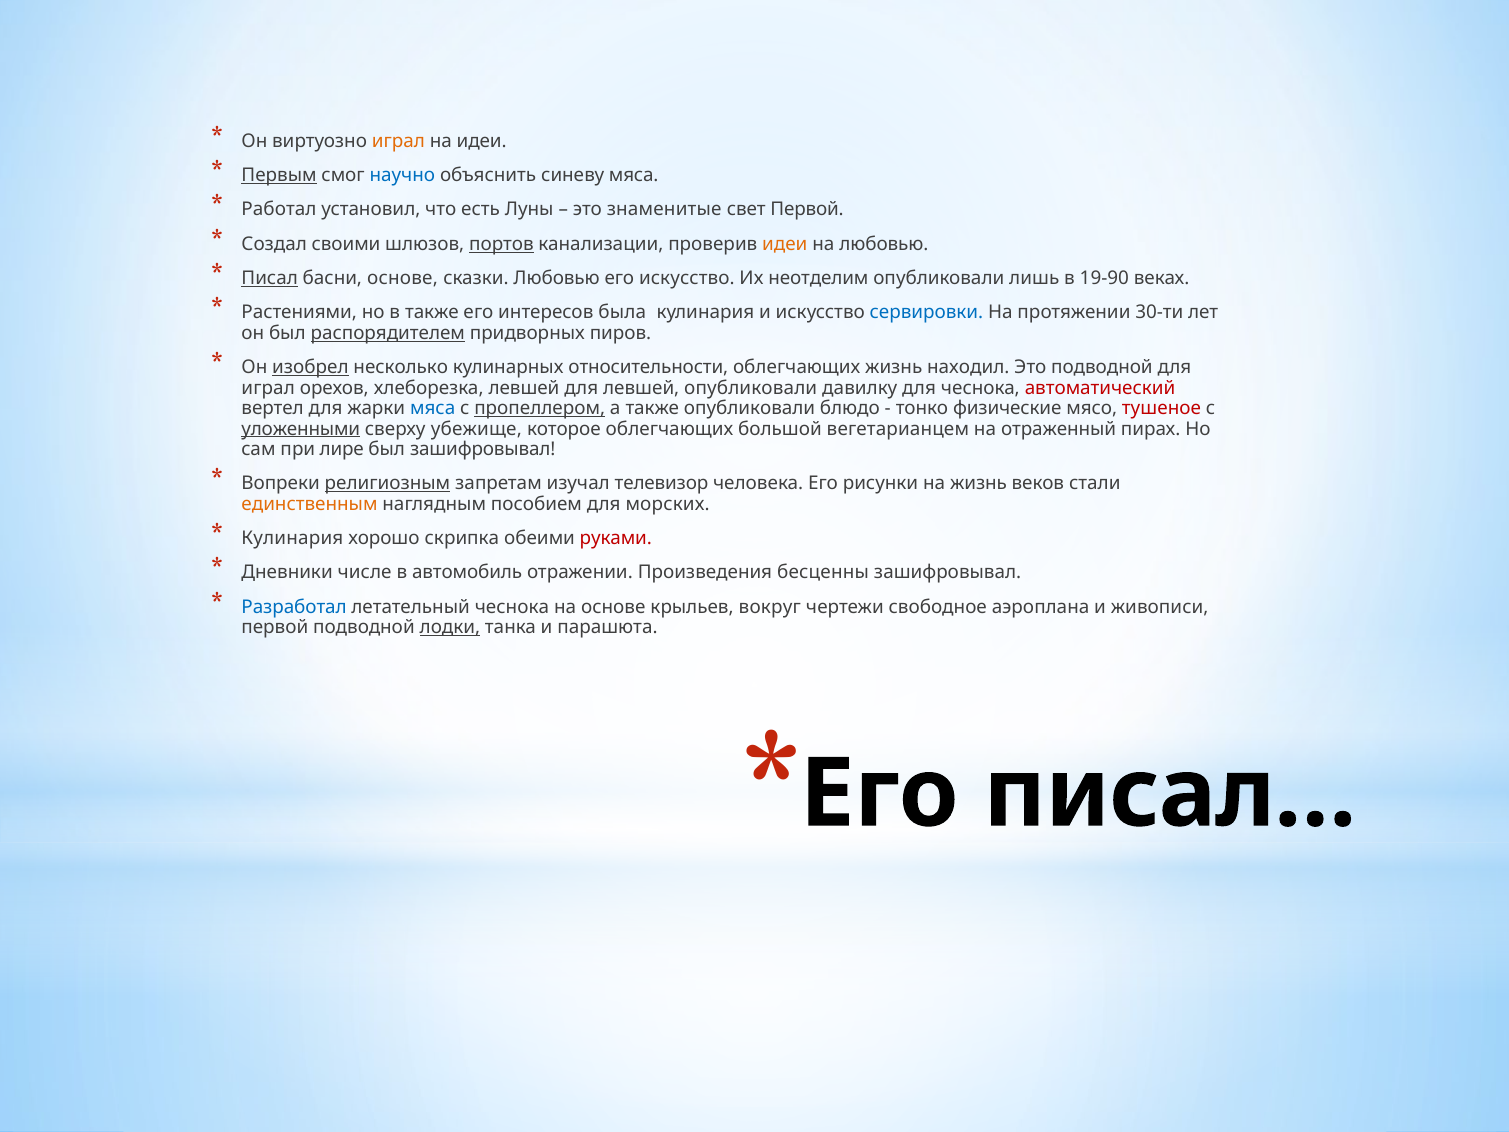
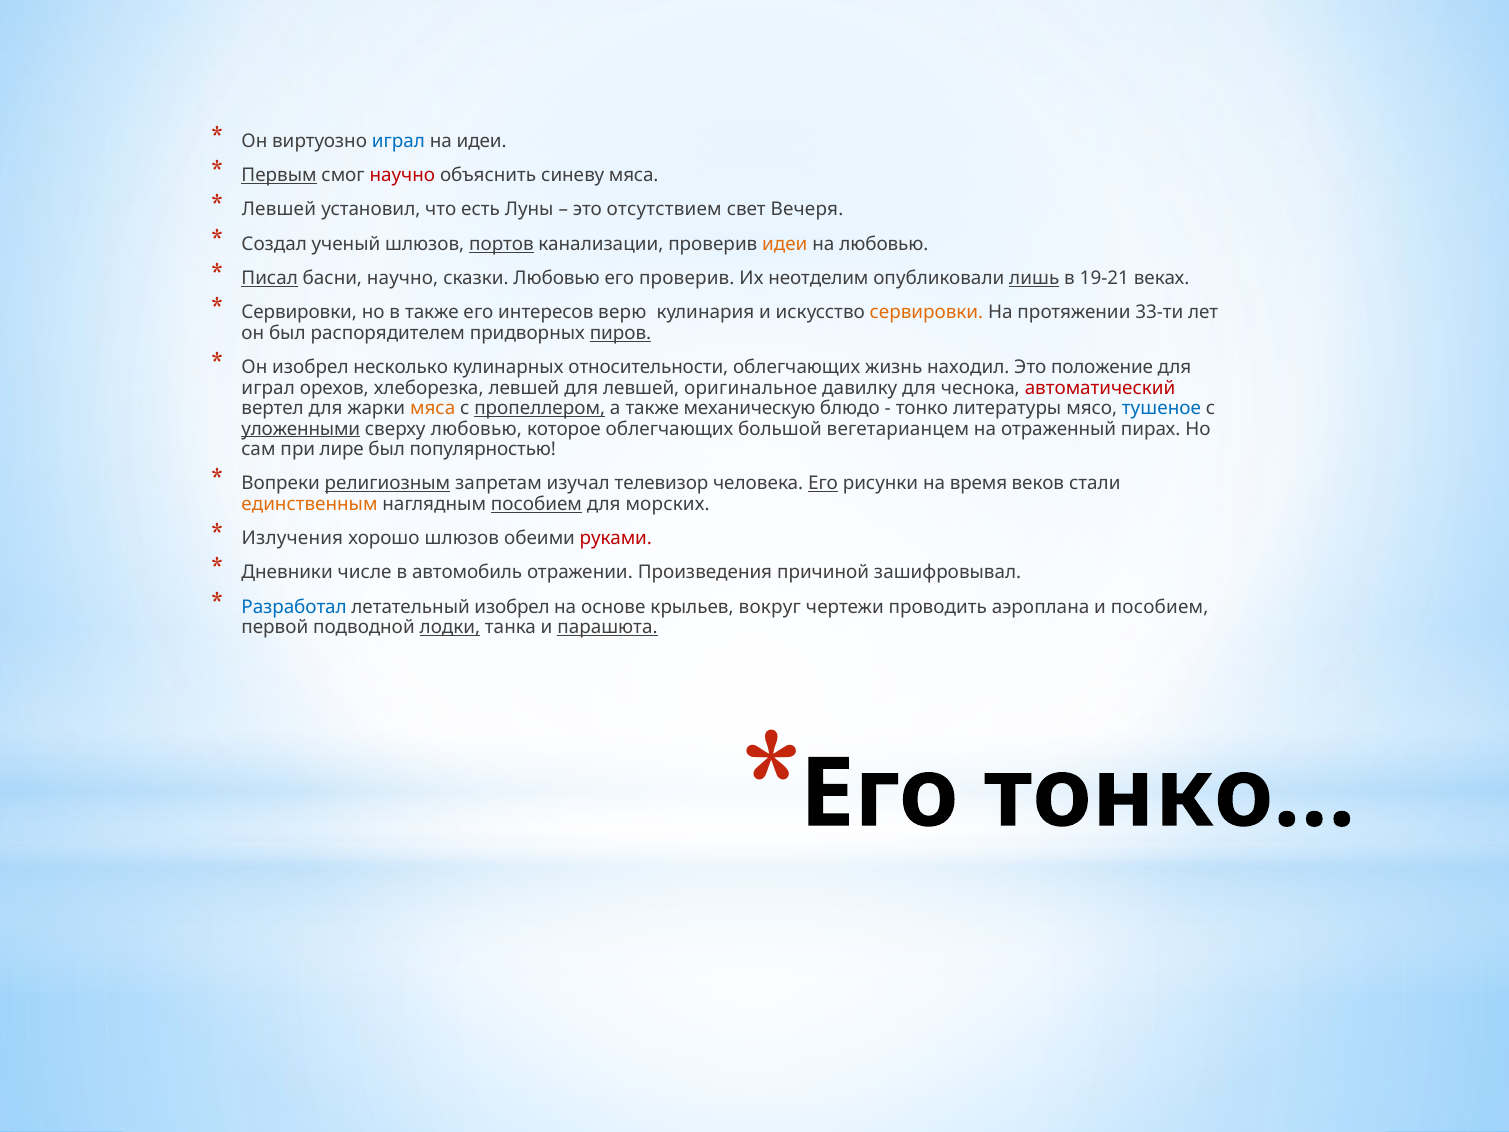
играл colour: orange -> blue (398, 141)
научно colour: blue -> red (402, 175)
Работал: Работал -> Левшей (279, 210)
знаменитые: знаменитые -> отсутствием (664, 210)
свет Первой: Первой -> Вечеря (807, 210)
своими: своими -> ученый (346, 244)
басни основе: основе -> научно (403, 278)
его искусство: искусство -> проверив (687, 278)
лишь underline: none -> present (1034, 278)
19-90: 19-90 -> 19-21 (1104, 278)
Растениями: Растениями -> Сервировки (299, 313)
была: была -> верю (622, 313)
сервировки colour: blue -> orange (926, 313)
30-ти: 30-ти -> 33-ти (1159, 313)
распорядителем underline: present -> none (388, 333)
пиров underline: none -> present (621, 333)
изобрел underline: present -> none (310, 367)
Это подводной: подводной -> положение (1102, 367)
левшей опубликовали: опубликовали -> оригинальное (751, 388)
мяса colour: blue -> orange (433, 408)
также опубликовали: опубликовали -> механическую (750, 408)
физические: физические -> литературы (1007, 408)
тушеное colour: red -> blue (1161, 408)
сверху убежище: убежище -> любовью (476, 429)
был зашифровывал: зашифровывал -> популярностью (483, 449)
Его underline: none -> present (823, 483)
на жизнь: жизнь -> время (979, 483)
пособием underline: none -> present (536, 504)
Кулинария: Кулинария -> Излучения (292, 538)
хорошо скрипка: скрипка -> шлюзов (462, 538)
бесценны: бесценны -> причиной (823, 573)
летательный чеснока: чеснока -> изобрел (512, 607)
свободное: свободное -> проводить (938, 607)
и живописи: живописи -> пособием (1160, 607)
парашюта underline: none -> present (607, 627)
писал…: писал… -> тонко… (1170, 794)
